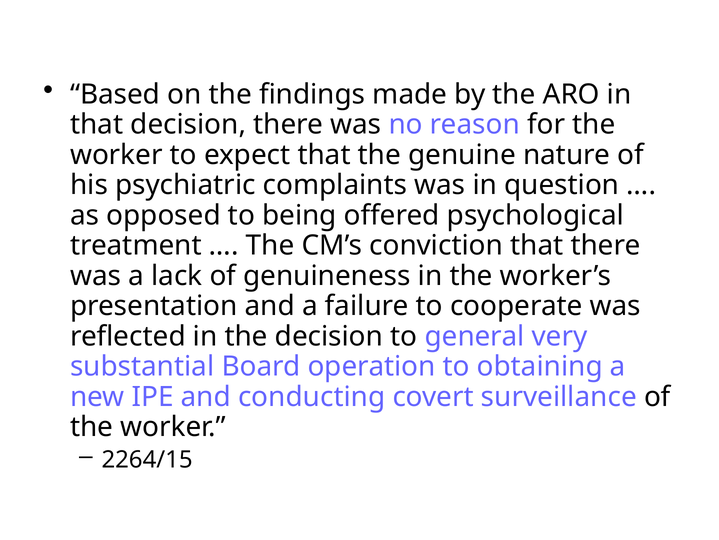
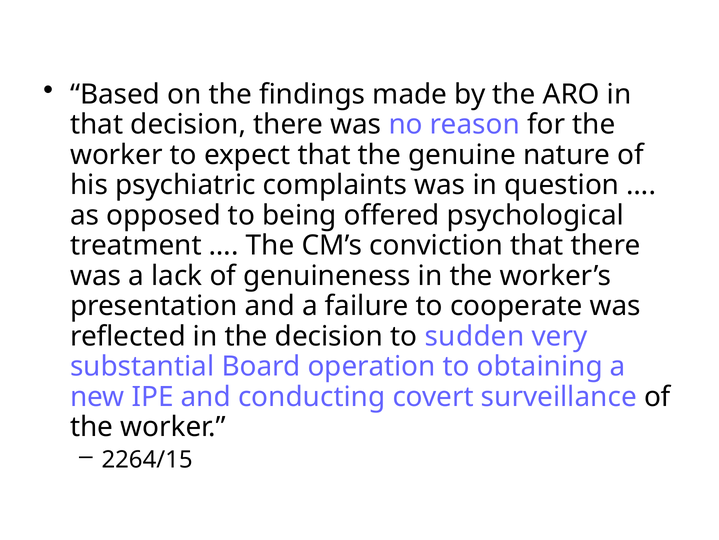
general: general -> sudden (475, 336)
